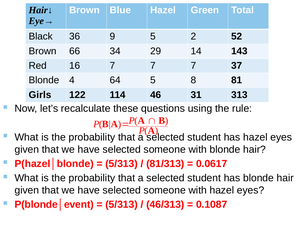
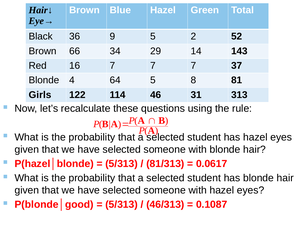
P(blonde│event: P(blonde│event -> P(blonde│good (54, 205)
